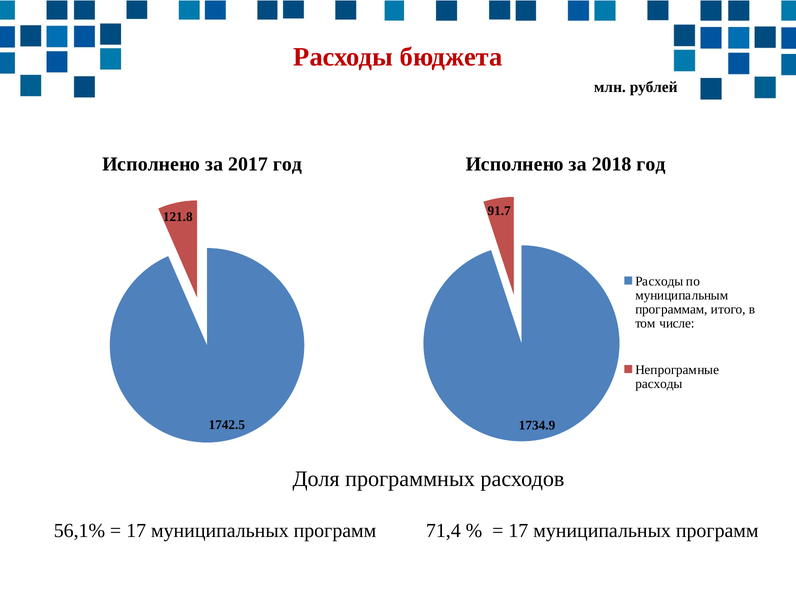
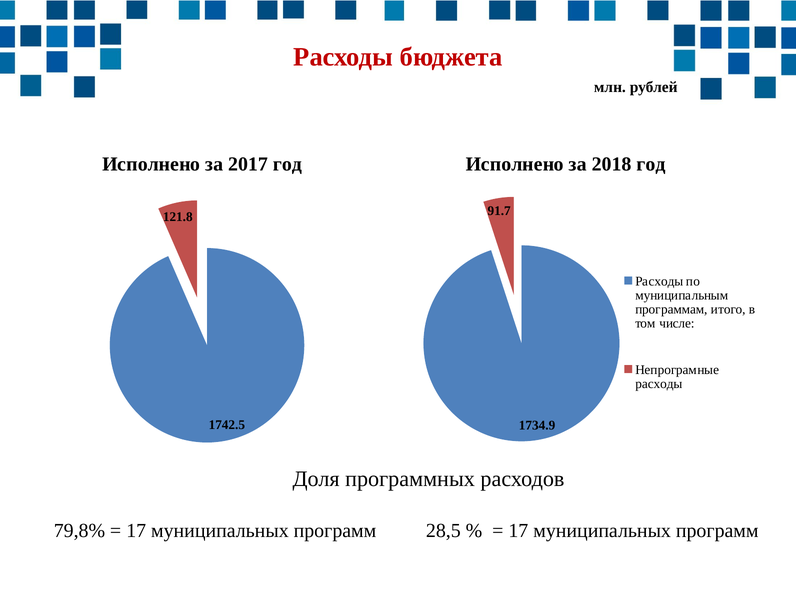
56,1%: 56,1% -> 79,8% (79, 530)
71,4: 71,4 -> 28,5 (443, 530)
